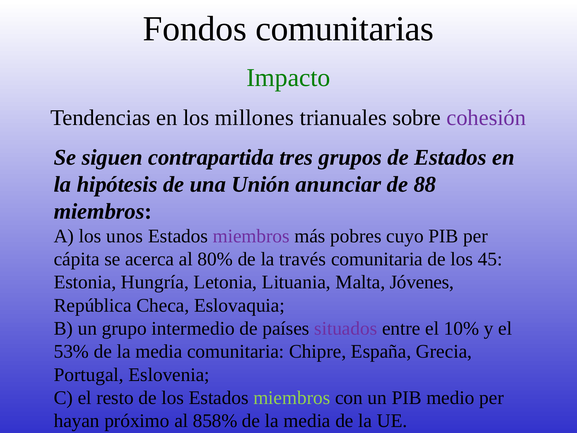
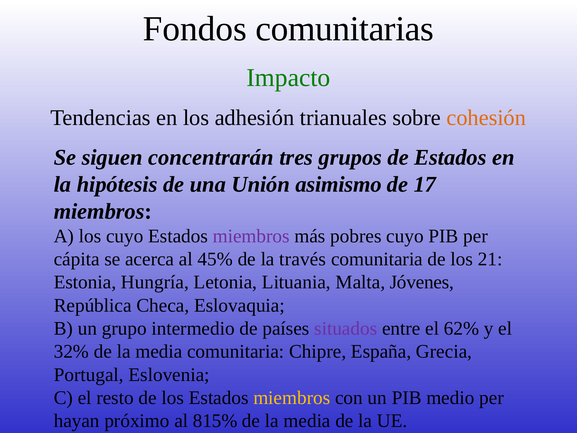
millones: millones -> adhesión (254, 118)
cohesión colour: purple -> orange (486, 118)
contrapartida: contrapartida -> concentrarán (211, 157)
anunciar: anunciar -> asimismo (339, 184)
88: 88 -> 17 (425, 184)
los unos: unos -> cuyo (125, 236)
80%: 80% -> 45% (215, 259)
45: 45 -> 21 (490, 259)
10%: 10% -> 62% (462, 328)
53%: 53% -> 32% (71, 351)
miembros colour: light green -> yellow (292, 398)
858%: 858% -> 815% (215, 421)
